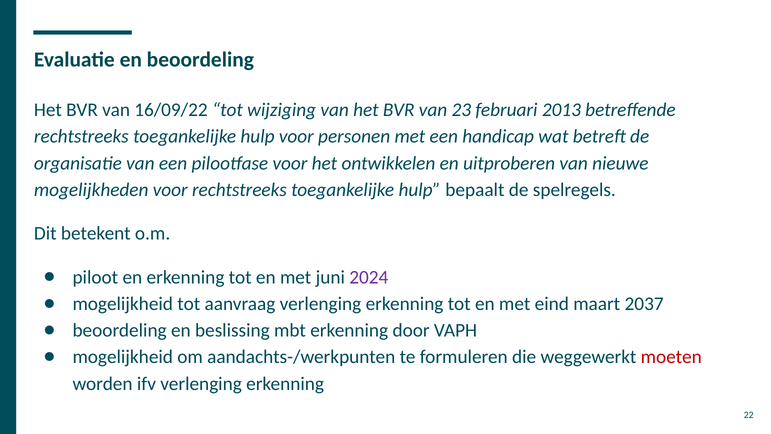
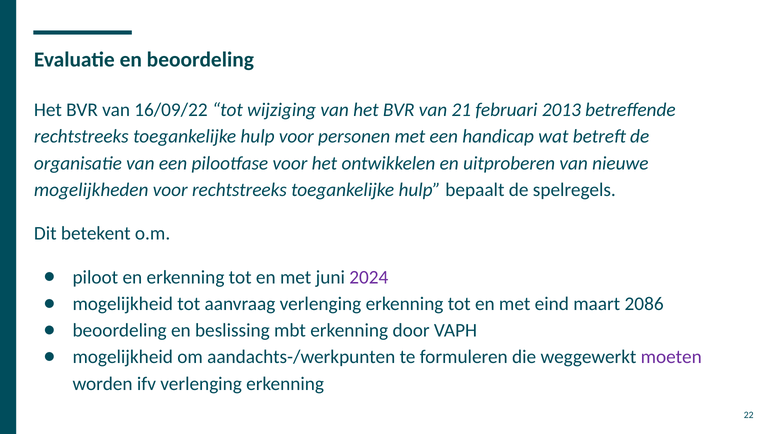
23: 23 -> 21 (461, 110)
2037: 2037 -> 2086 (644, 304)
moeten colour: red -> purple (671, 357)
